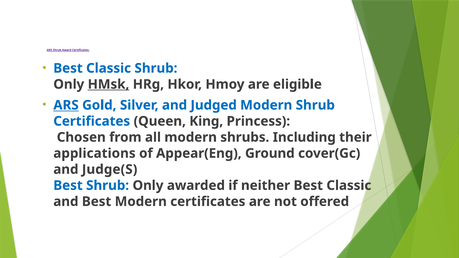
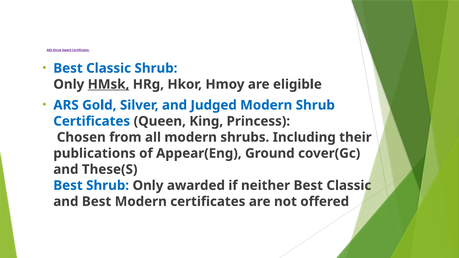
ARS underline: present -> none (66, 105)
applications: applications -> publications (94, 153)
Judge(S: Judge(S -> These(S (110, 170)
